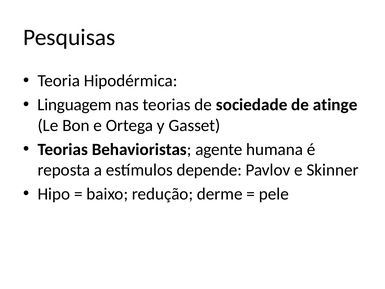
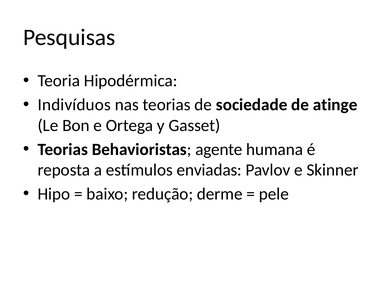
Linguagem: Linguagem -> Indivíduos (74, 105)
depende: depende -> enviadas (209, 170)
